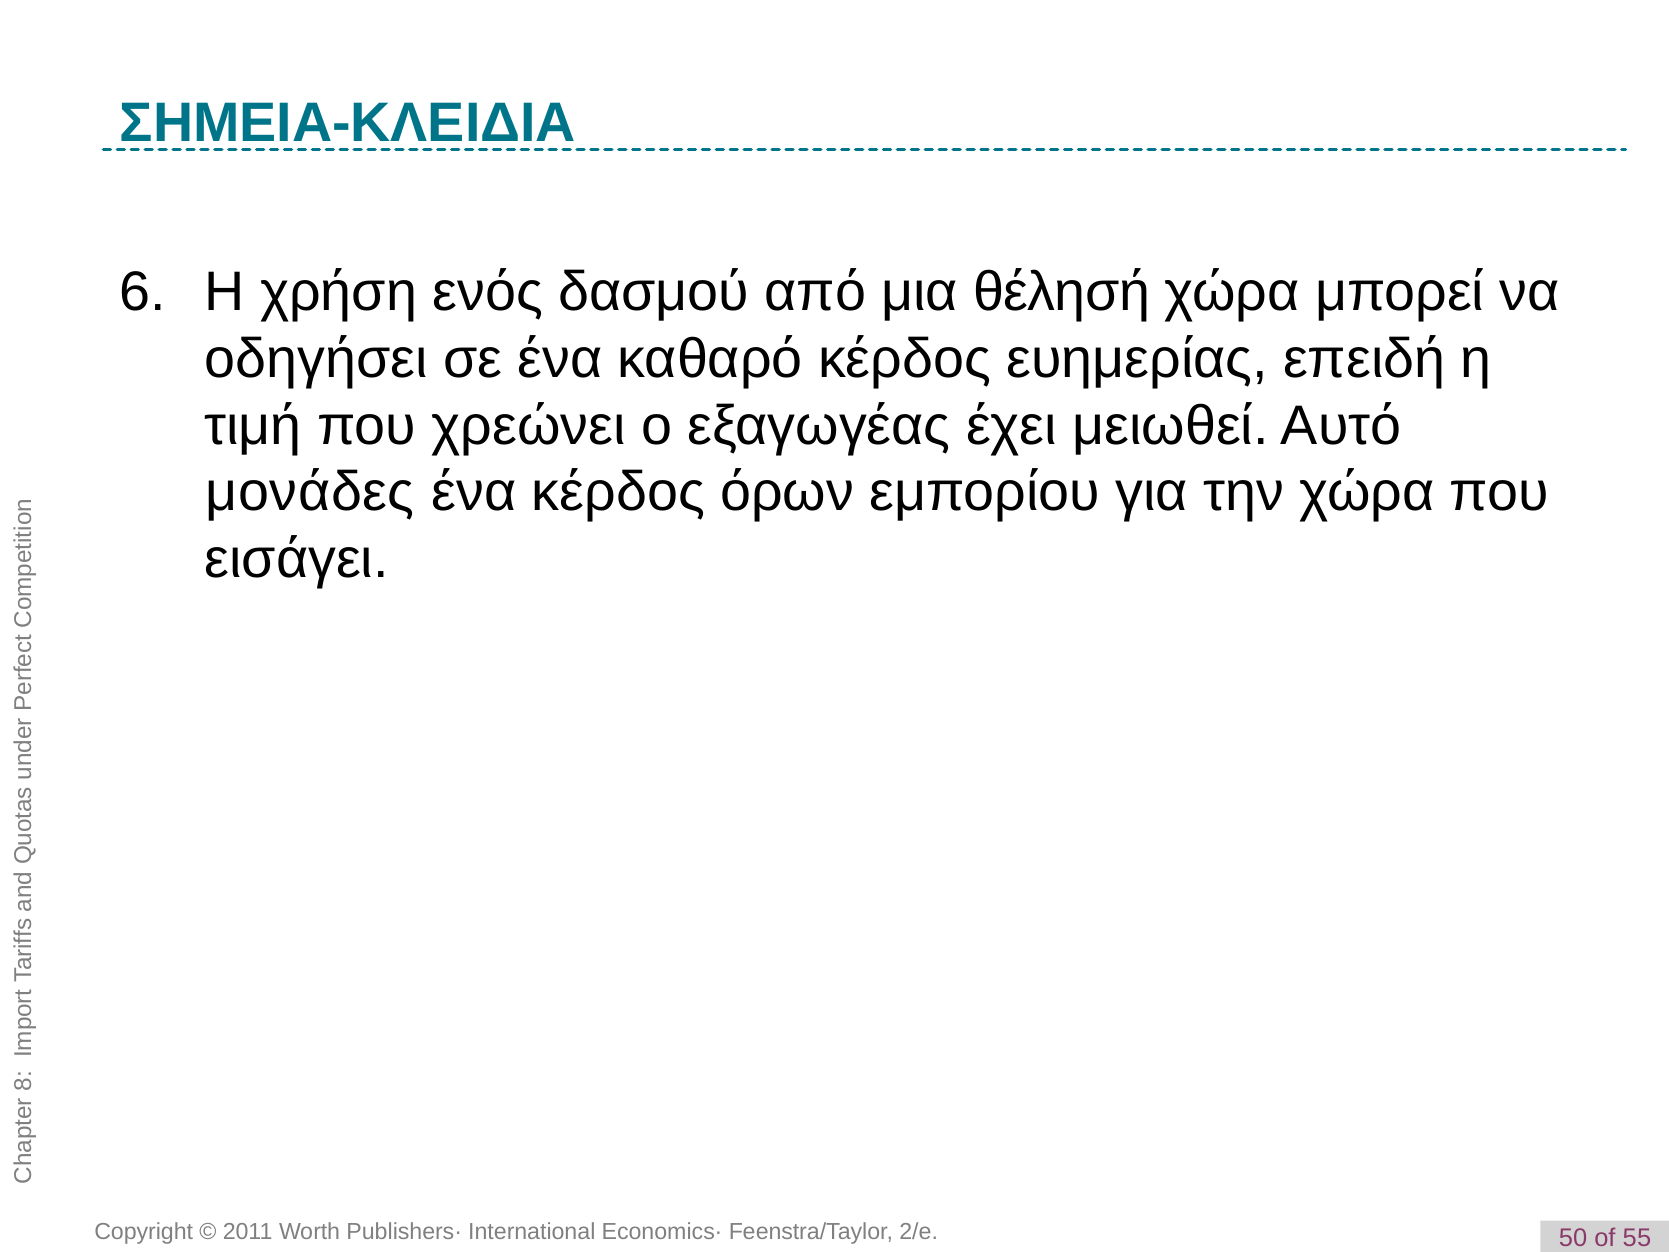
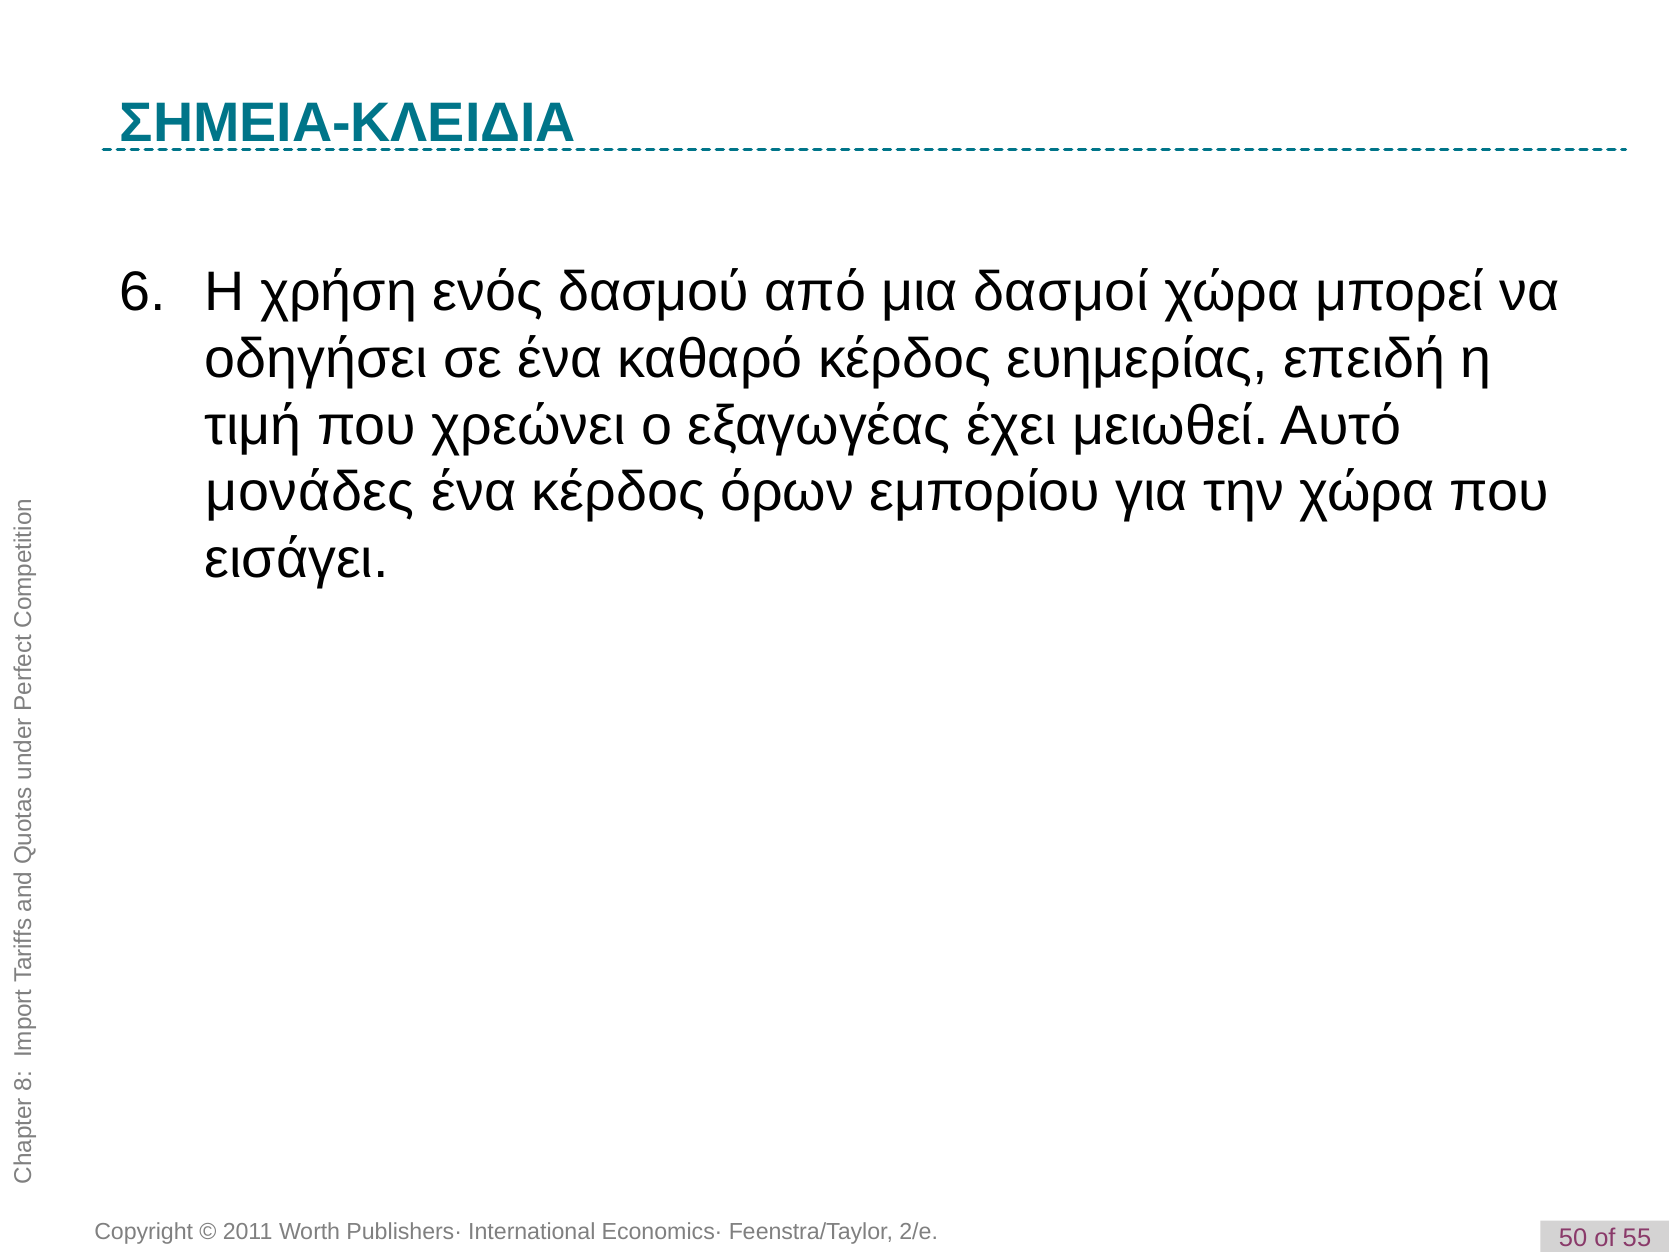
θέλησή: θέλησή -> δασμοί (1061, 292)
